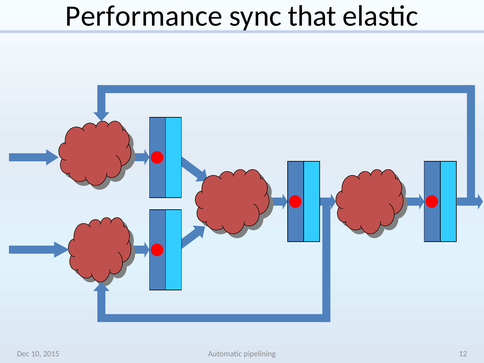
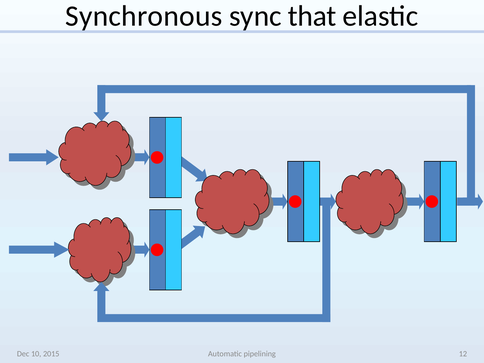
Performance: Performance -> Synchronous (144, 16)
